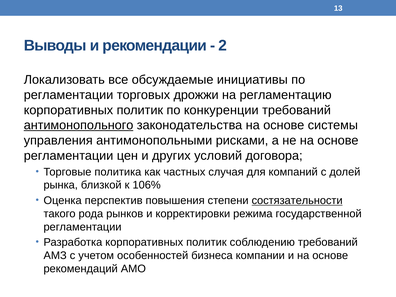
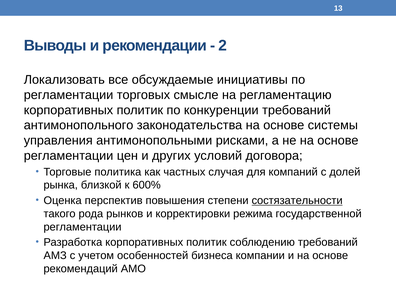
дрожжи: дрожжи -> смысле (196, 95)
антимонопольного underline: present -> none (79, 125)
106%: 106% -> 600% (147, 185)
